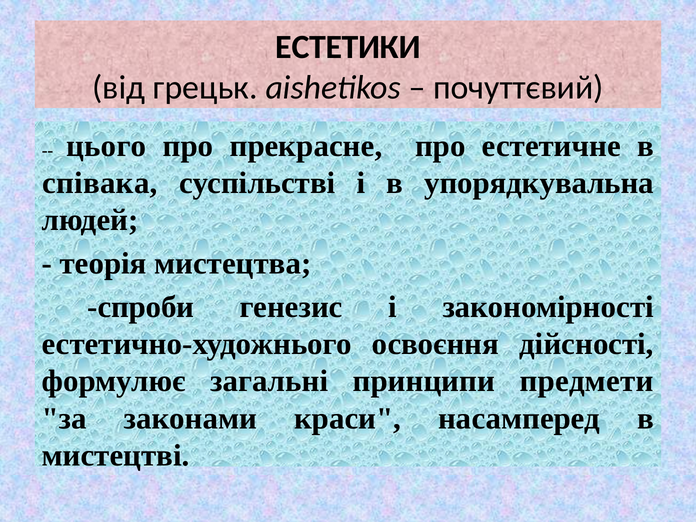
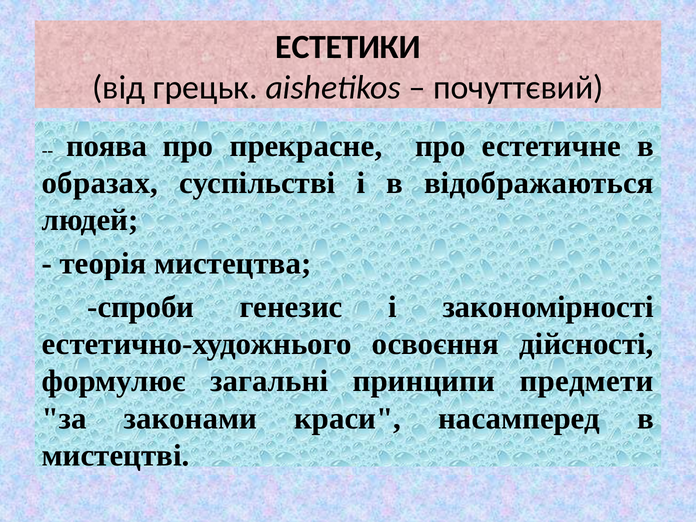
цього: цього -> поява (107, 146)
співака: співака -> образах (100, 183)
упорядкувальна: упорядкувальна -> відображаються (539, 183)
